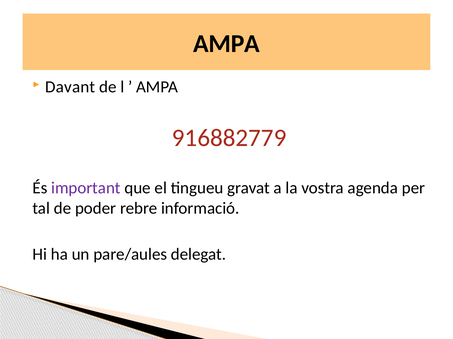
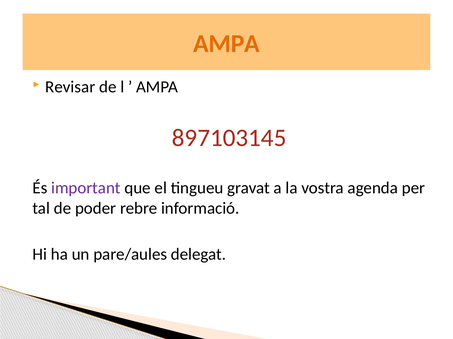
AMPA colour: black -> orange (227, 44)
Davant: Davant -> Revisar (70, 87)
916882779: 916882779 -> 897103145 (229, 138)
